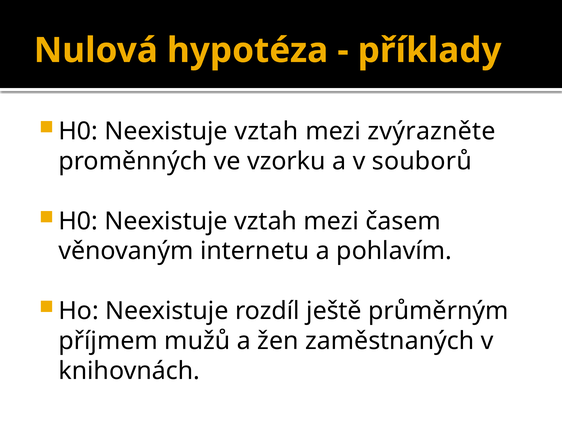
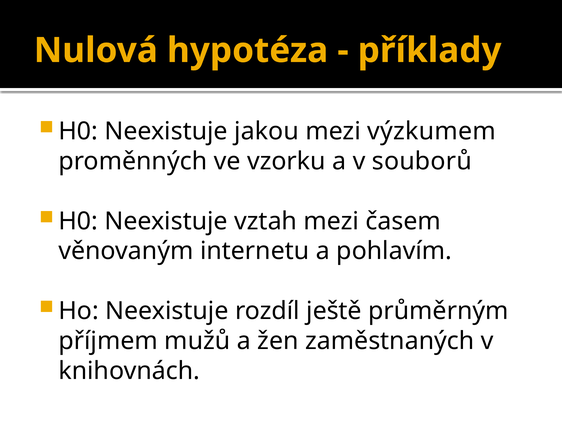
vztah: vztah -> jakou (266, 131)
zvýrazněte: zvýrazněte -> výzkumem (432, 131)
